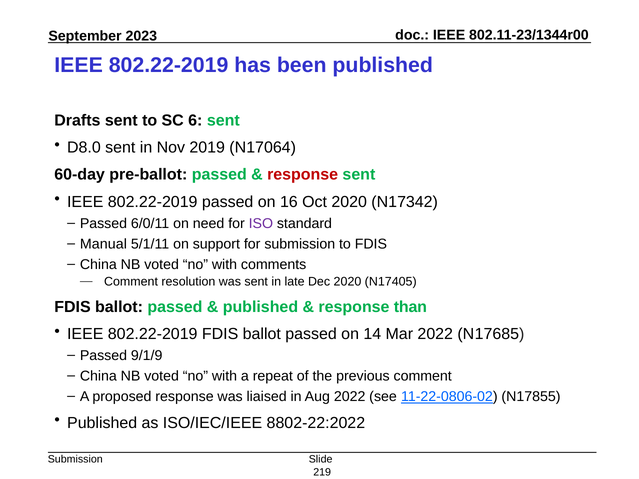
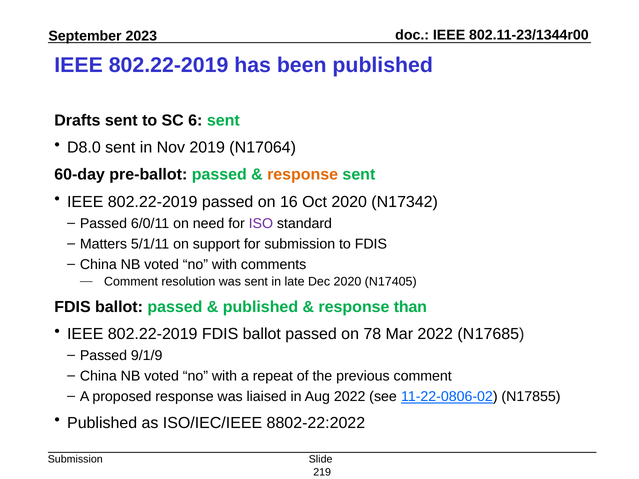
response colour: red -> orange (303, 175)
Manual: Manual -> Matters (103, 244)
14: 14 -> 78 (372, 334)
